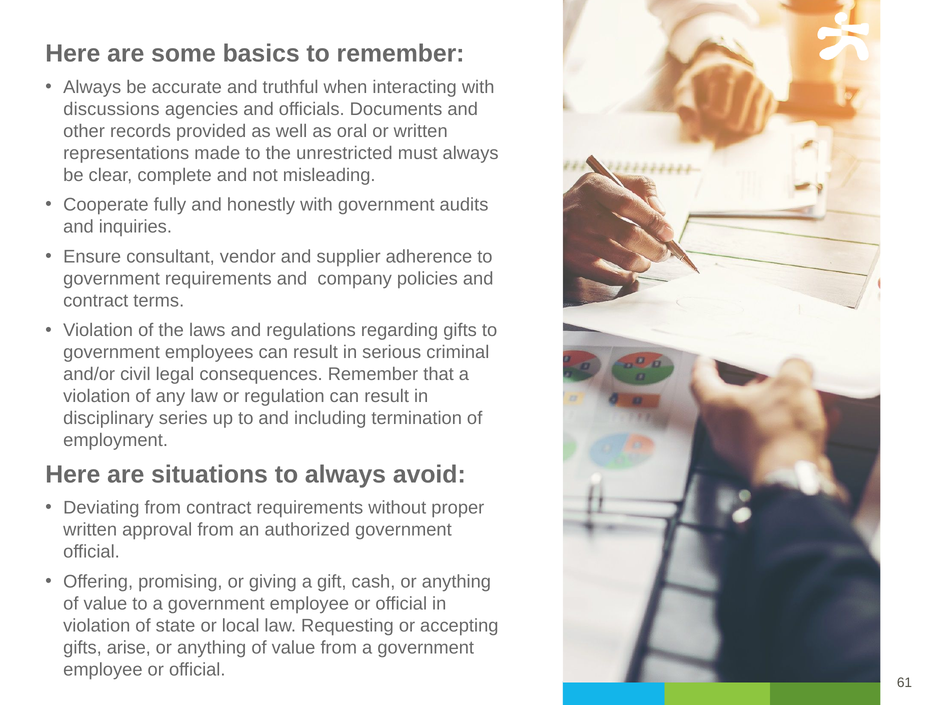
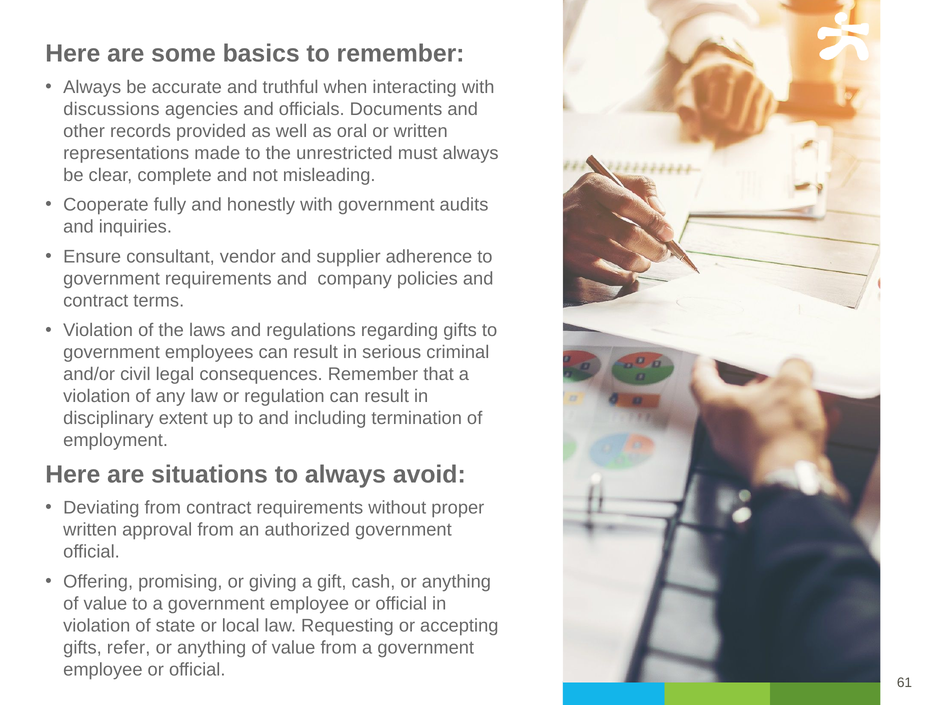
series: series -> extent (183, 418)
arise: arise -> refer (129, 647)
